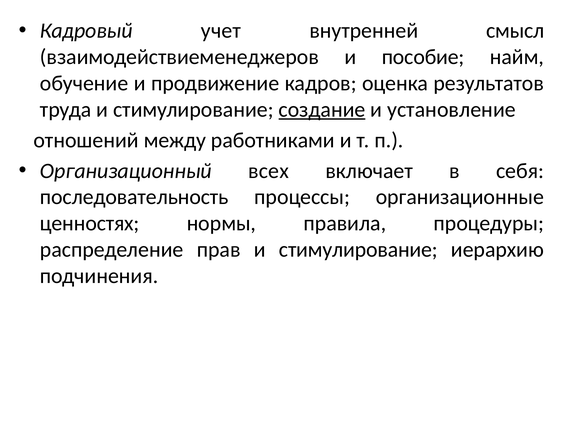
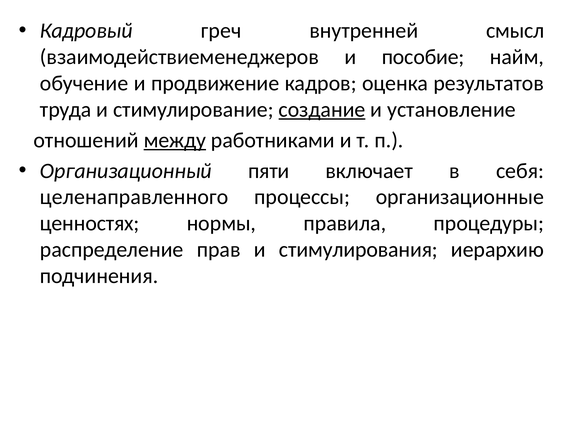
учет: учет -> греч (221, 31)
между underline: none -> present (175, 140)
всех: всех -> пяти (269, 171)
последовательность: последовательность -> целенаправленного (134, 197)
прав и стимулирование: стимулирование -> стимулирования (358, 250)
